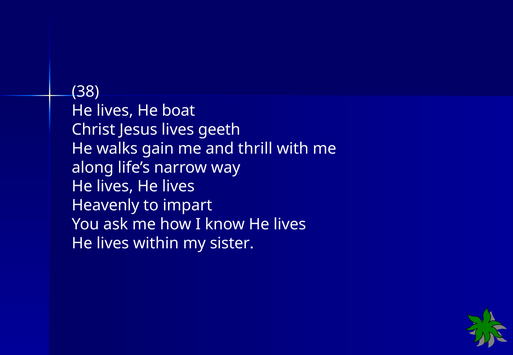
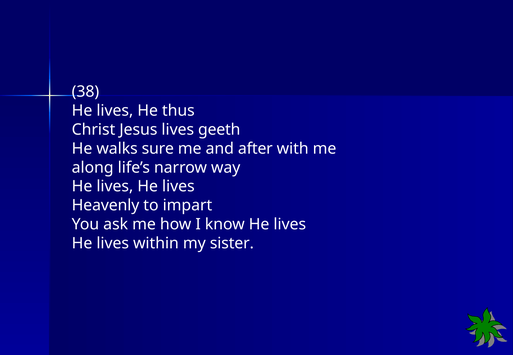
boat: boat -> thus (178, 111)
gain: gain -> sure (158, 149)
thrill: thrill -> after (255, 149)
